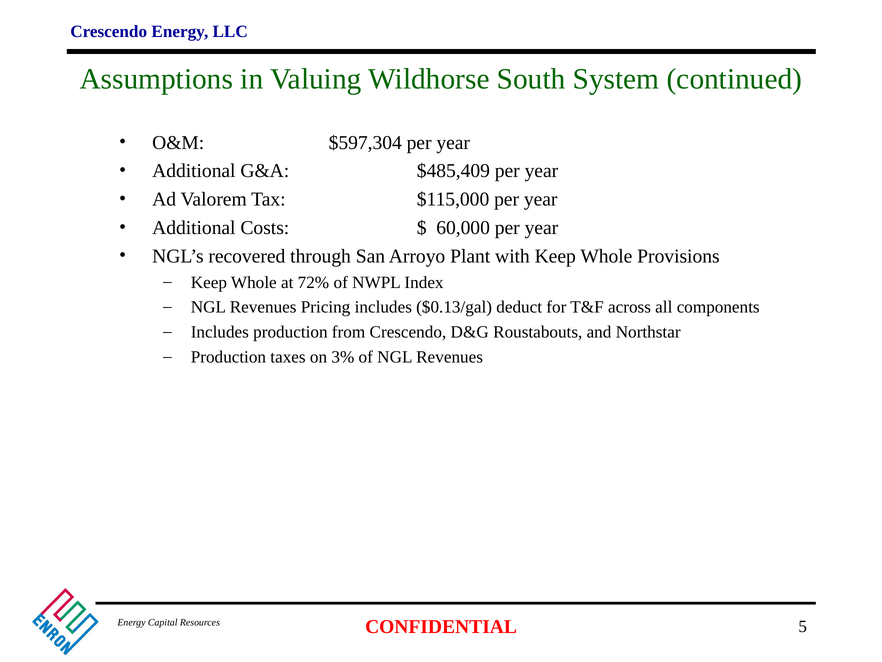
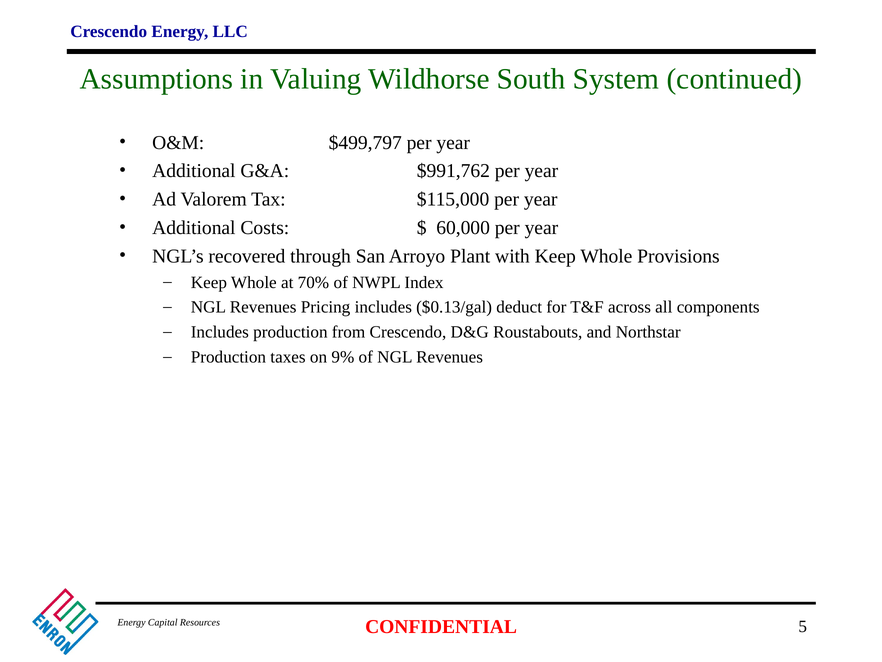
$597,304: $597,304 -> $499,797 (365, 142)
$485,409: $485,409 -> $991,762 (453, 171)
72%: 72% -> 70% (313, 282)
3%: 3% -> 9% (343, 357)
